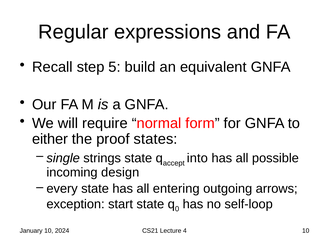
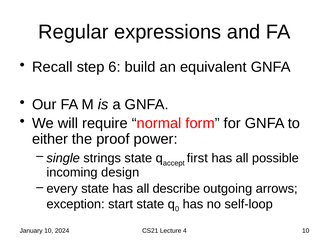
5: 5 -> 6 (115, 67)
states: states -> power (156, 139)
into: into -> first (197, 158)
entering: entering -> describe (176, 189)
